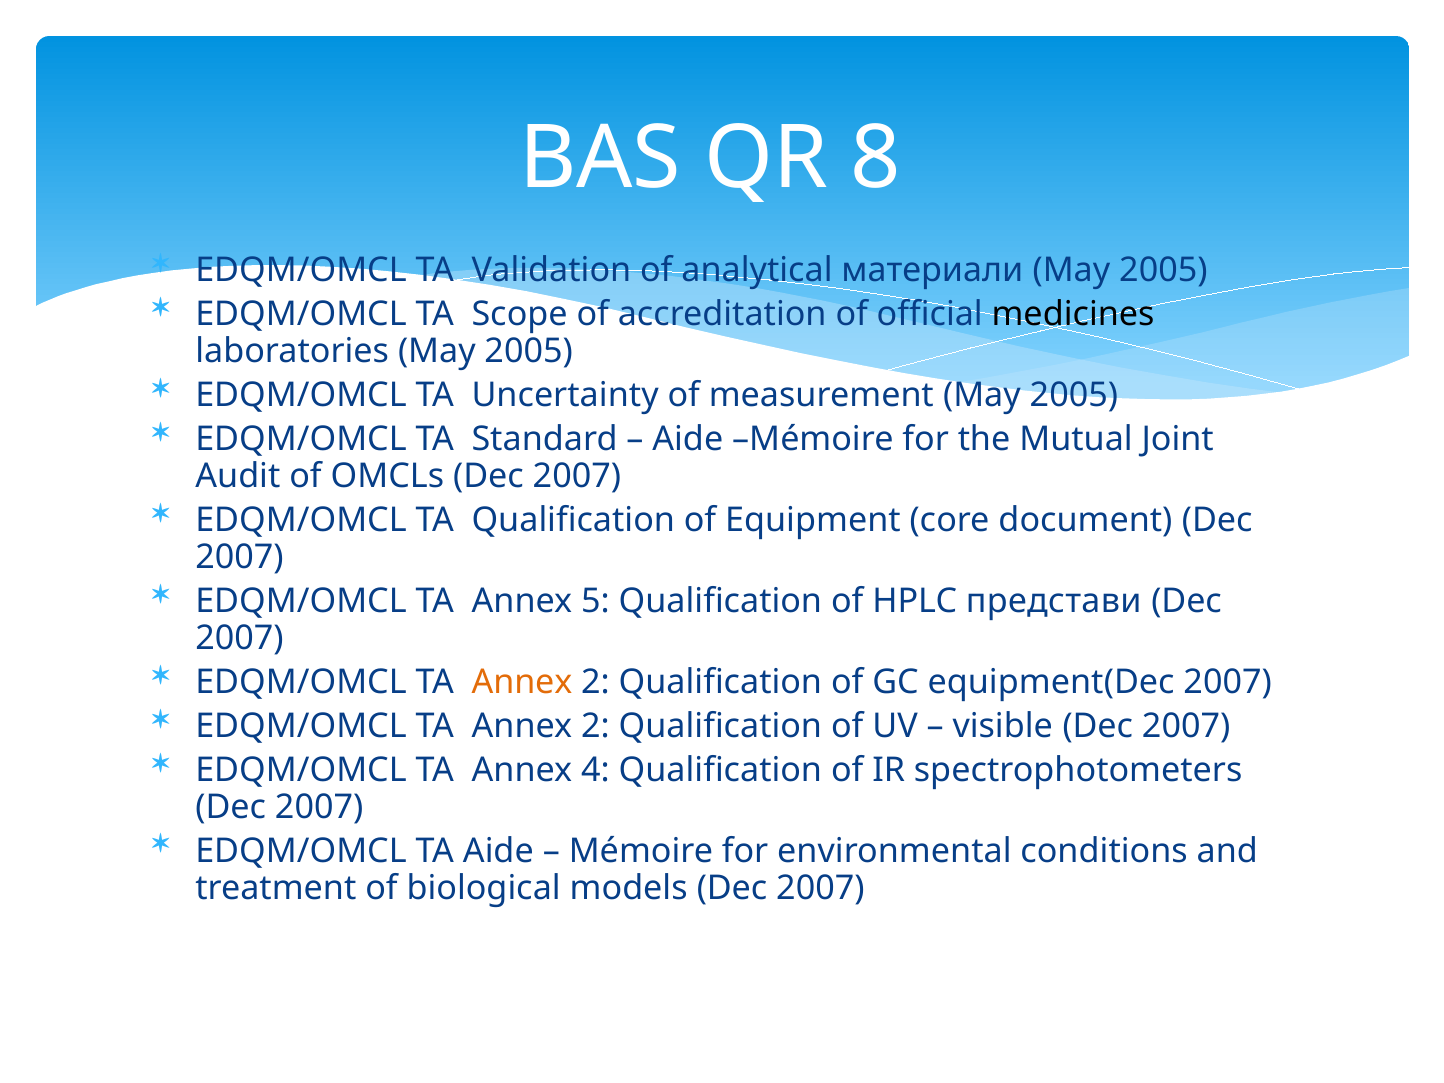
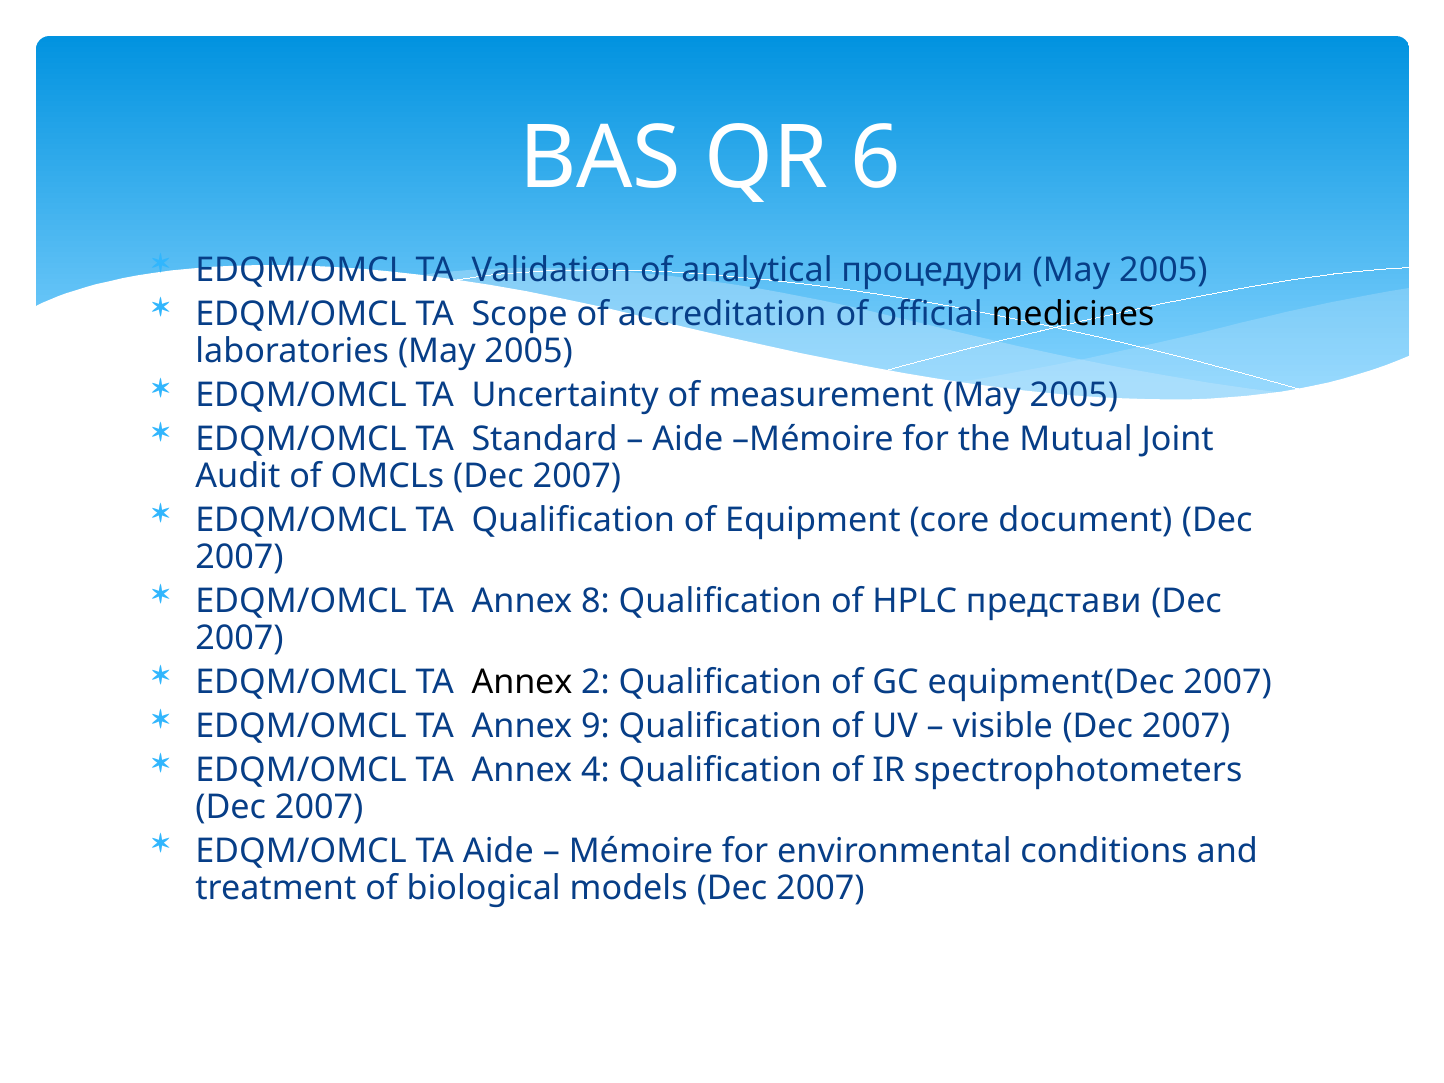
8: 8 -> 6 (876, 158)
материали: материали -> процедури (932, 271)
5: 5 -> 8 (595, 601)
Annex colour: orange -> black (522, 682)
2: 2 -> 9 (595, 726)
